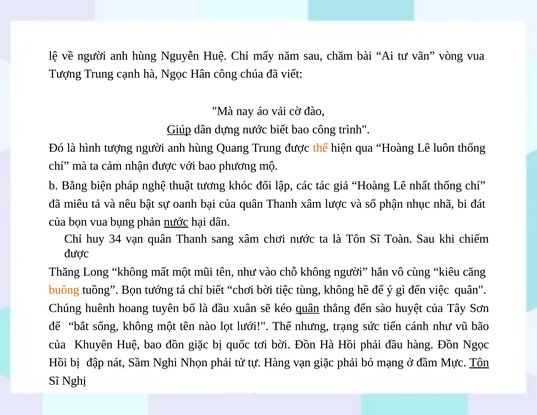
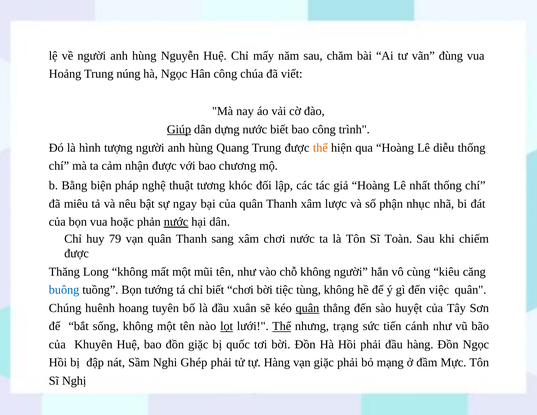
vòng: vòng -> đùng (451, 56)
Tượng: Tượng -> Hoảng (65, 74)
cạnh: cạnh -> núng (128, 74)
luôn: luôn -> diễu (444, 148)
phương: phương -> chương (238, 166)
oanh: oanh -> ngay (185, 204)
bụng: bụng -> hoặc (122, 222)
34: 34 -> 79 (115, 239)
buông colour: orange -> blue (64, 290)
lọt underline: none -> present (227, 326)
Thế underline: none -> present (282, 326)
Nhọn: Nhọn -> Ghép (194, 363)
Tôn underline: present -> none (479, 363)
